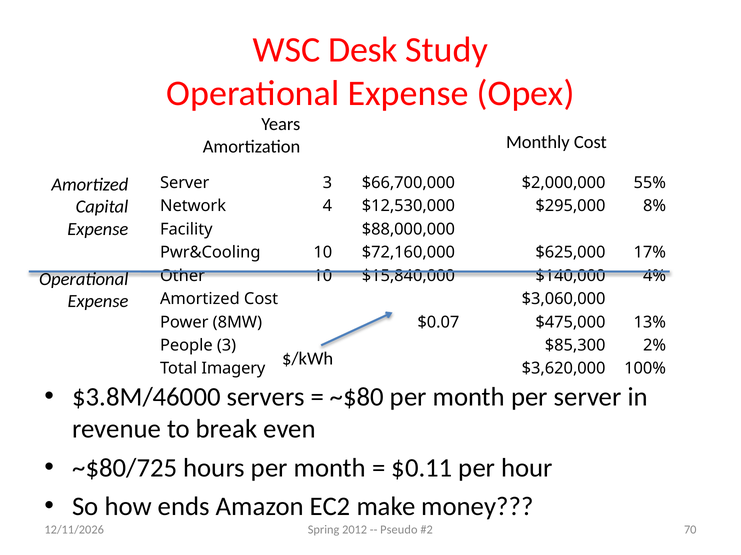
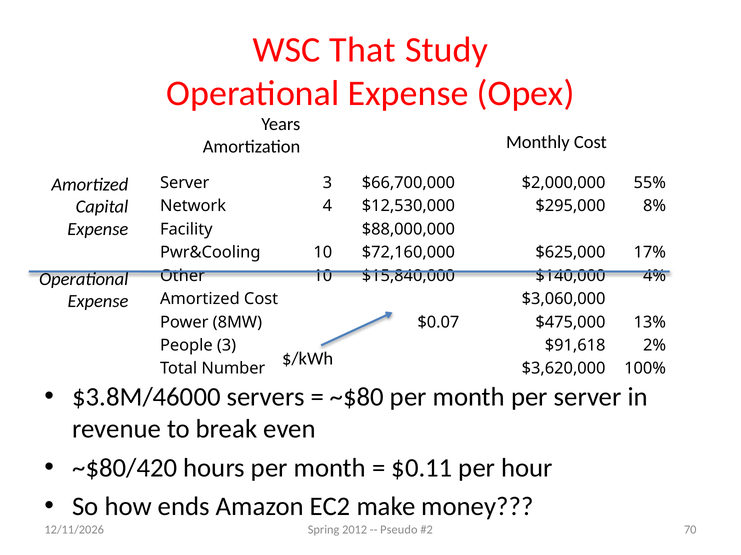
Desk: Desk -> That (363, 50)
$85,300: $85,300 -> $91,618 (575, 346)
Imagery: Imagery -> Number (233, 369)
~$80/725: ~$80/725 -> ~$80/420 (125, 468)
